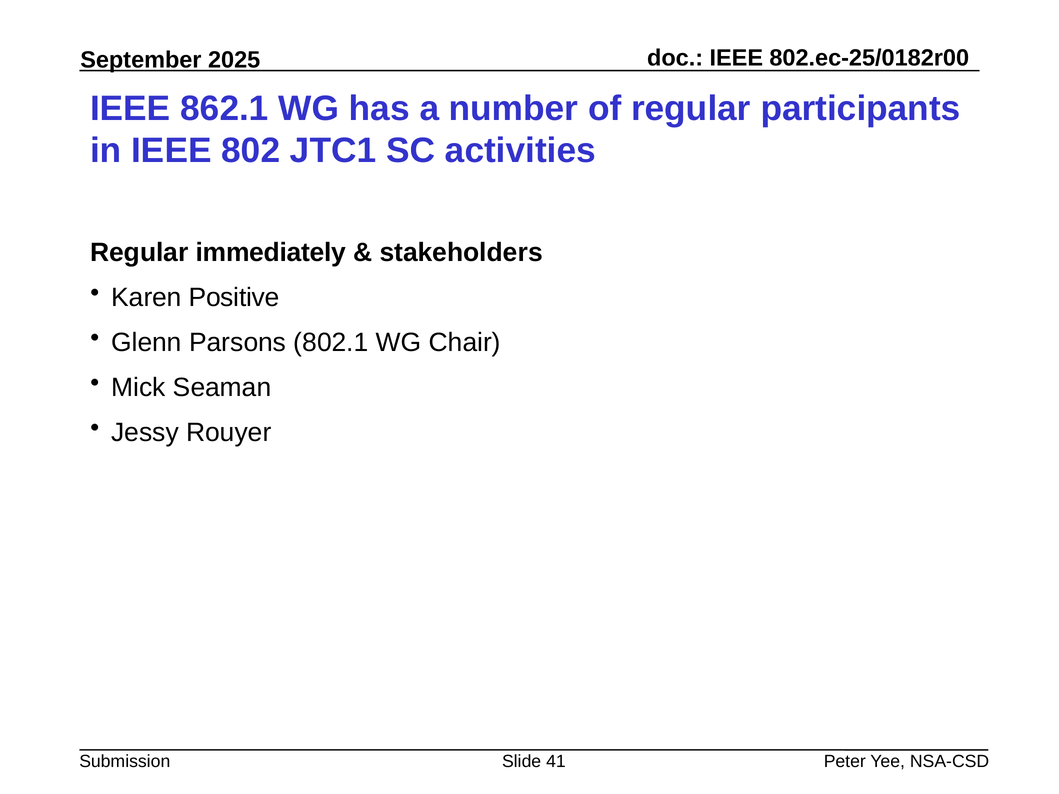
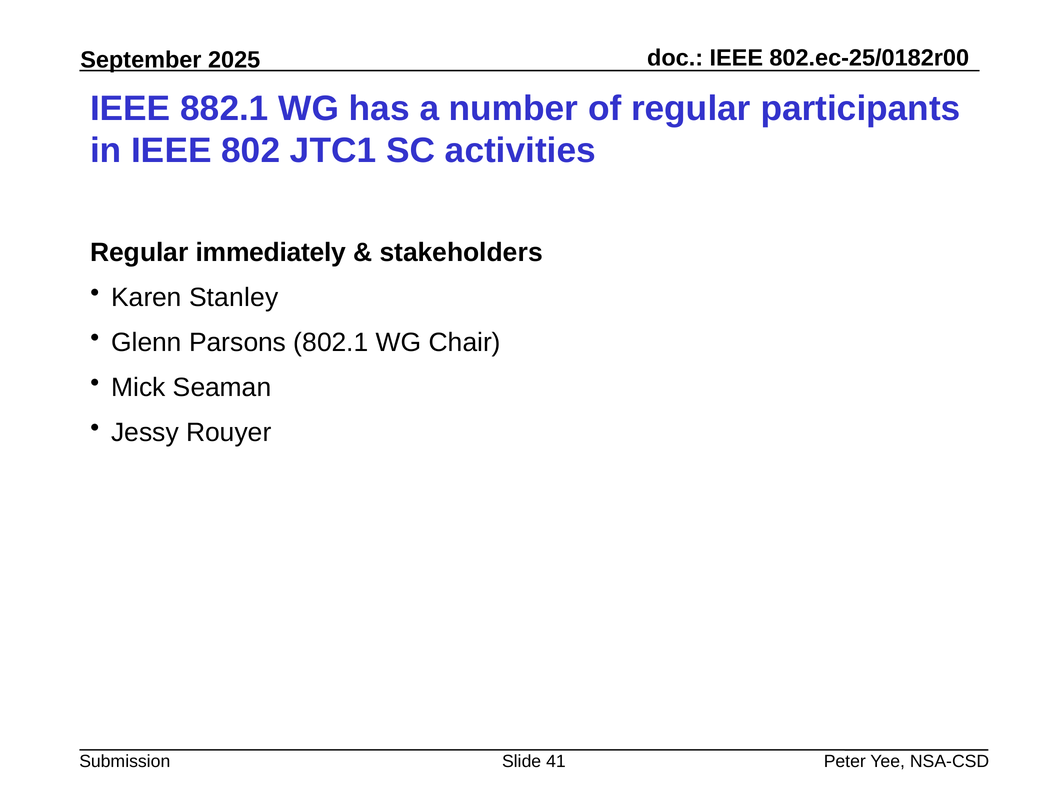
862.1: 862.1 -> 882.1 (224, 108)
Positive: Positive -> Stanley (234, 298)
